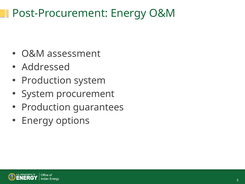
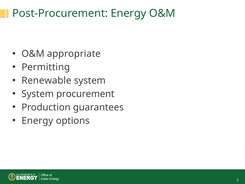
assessment: assessment -> appropriate (74, 54)
Addressed: Addressed -> Permitting (46, 67)
Production: Production -> Renewable (46, 80)
